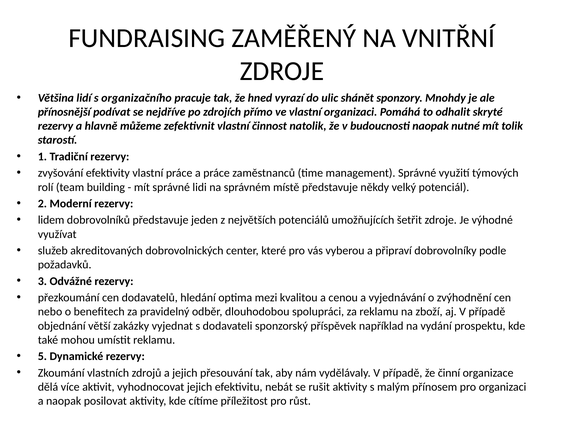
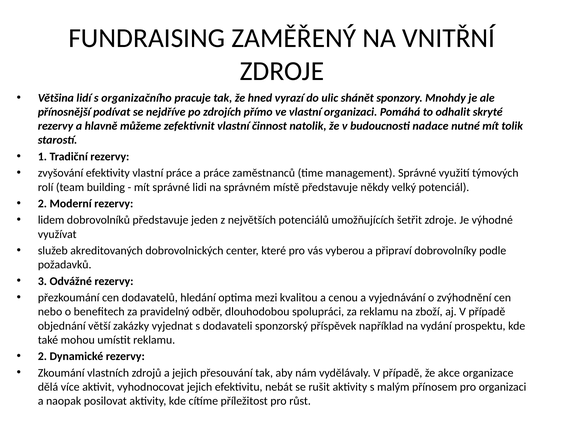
budoucnosti naopak: naopak -> nadace (430, 126)
5: 5 -> 2 (42, 356)
činní: činní -> akce (449, 373)
